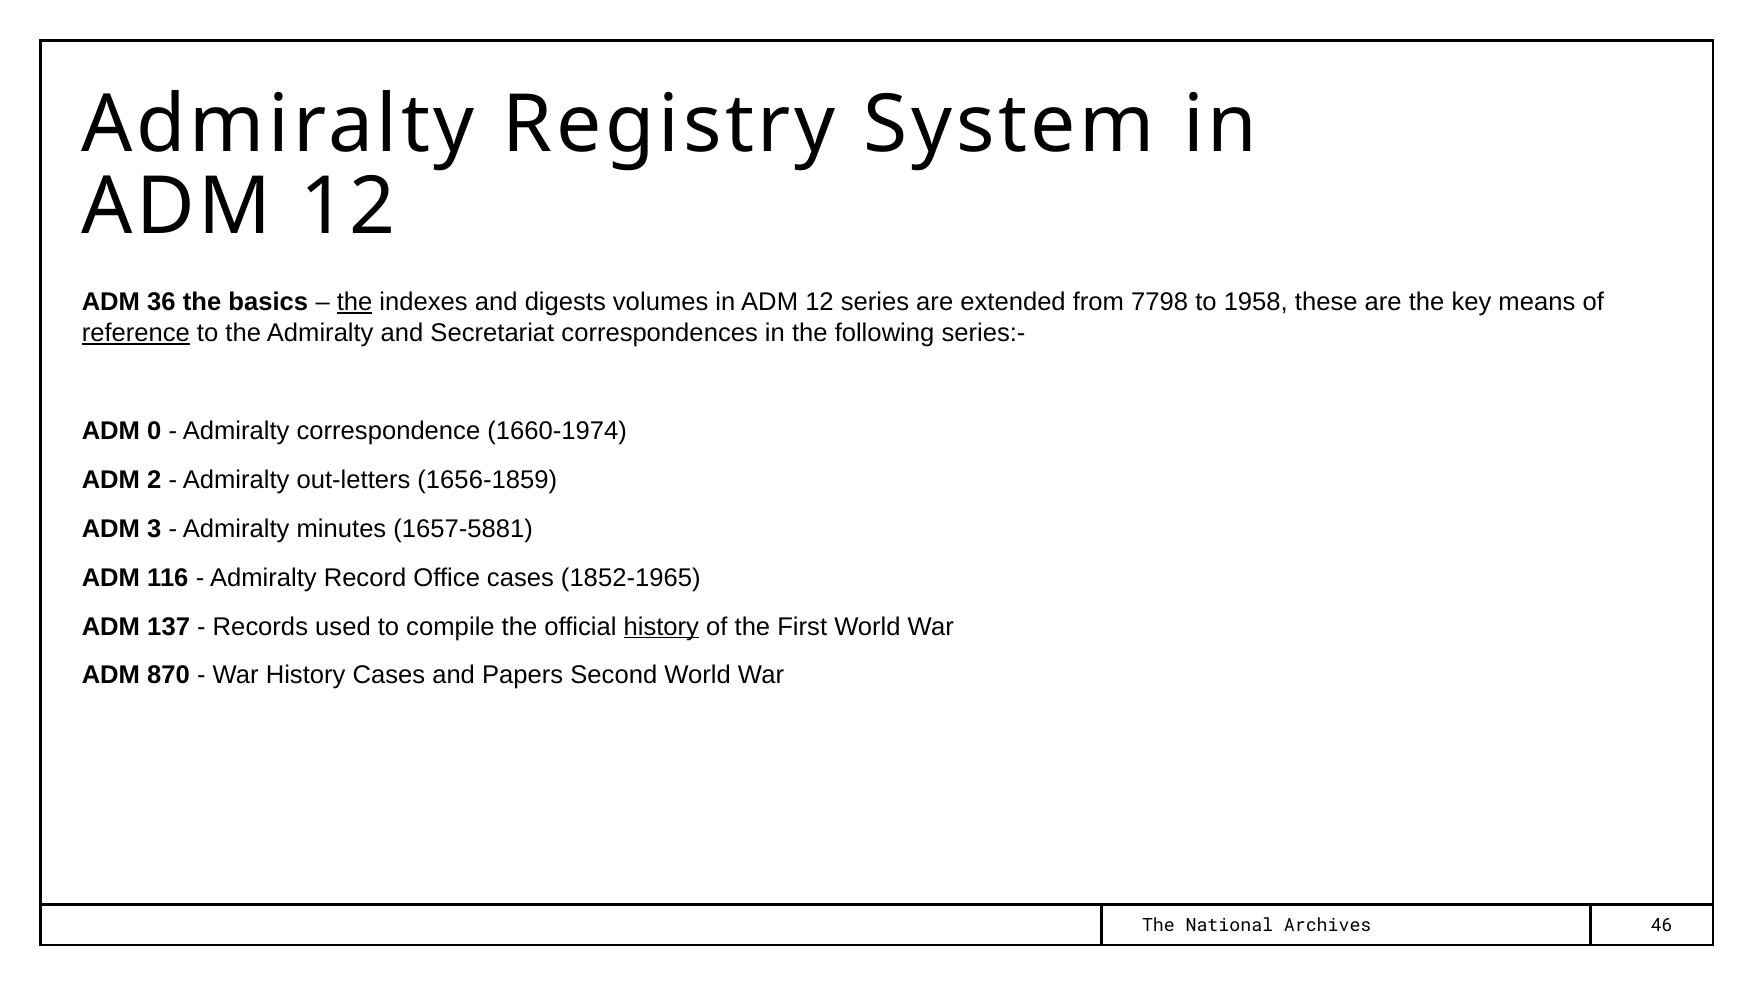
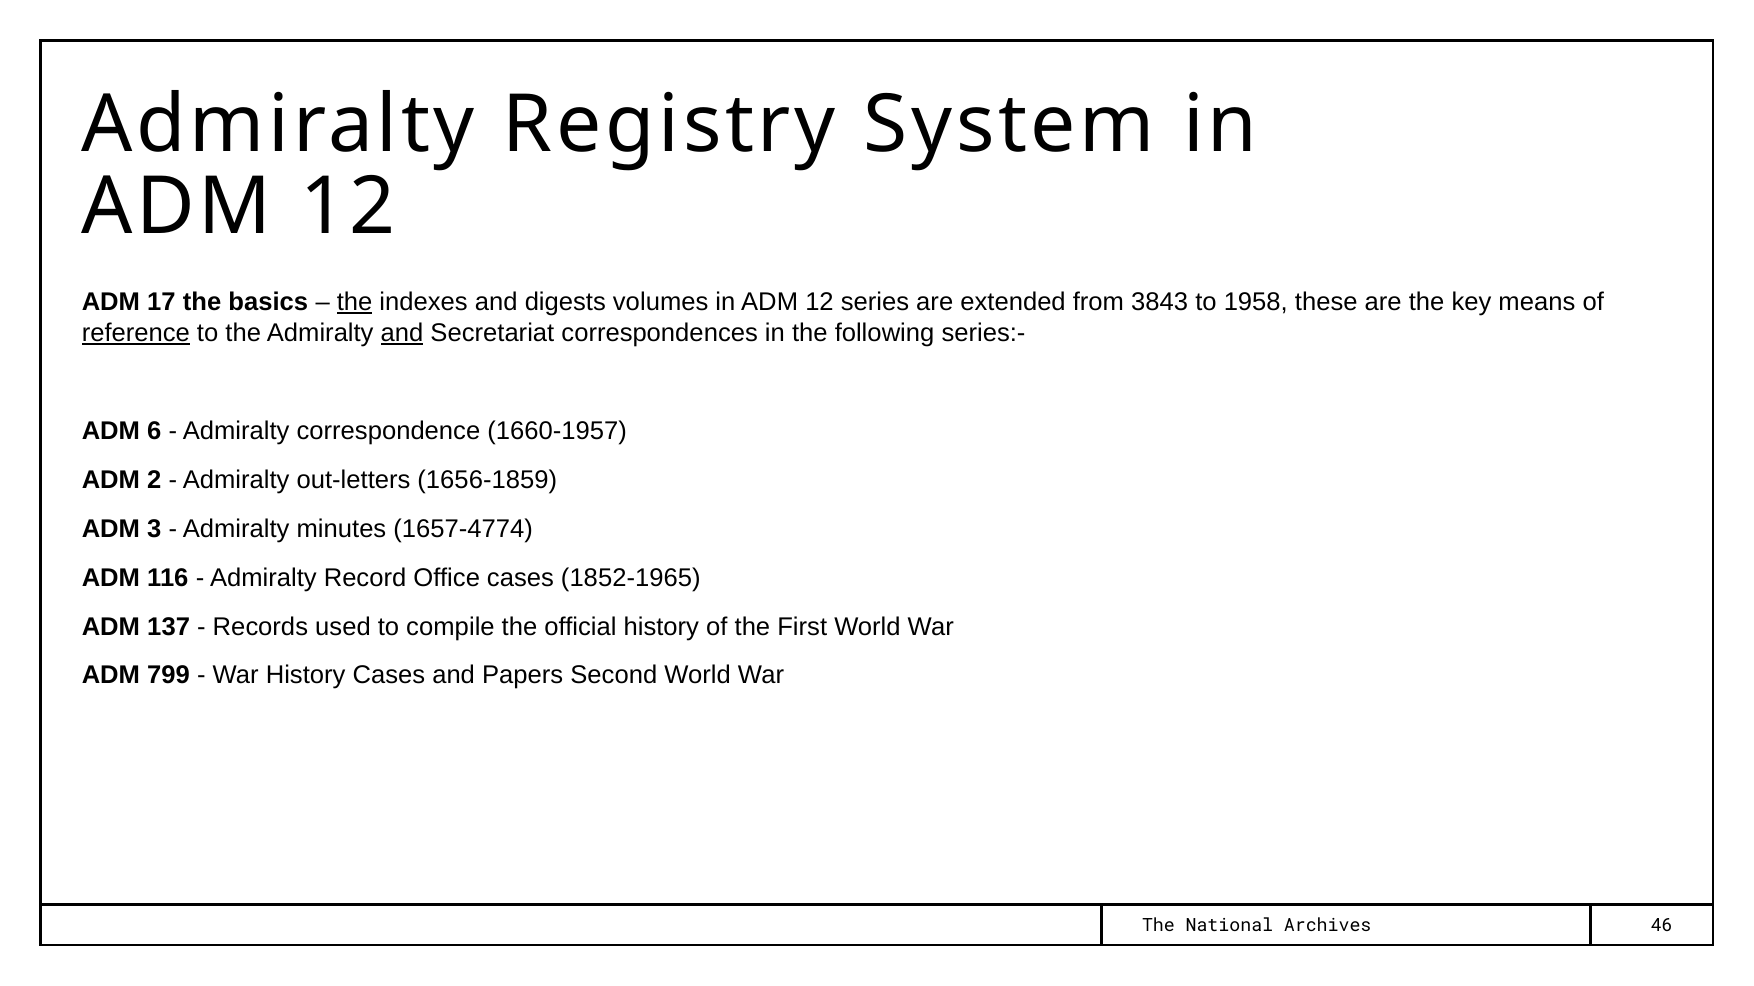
36: 36 -> 17 (161, 302)
7798: 7798 -> 3843 (1160, 302)
and underline: none -> present (402, 333)
0: 0 -> 6 (154, 431)
1660-1974: 1660-1974 -> 1660-1957 (557, 431)
1657-5881: 1657-5881 -> 1657-4774 (463, 529)
history underline: present -> none (661, 627)
870: 870 -> 799 (169, 676)
